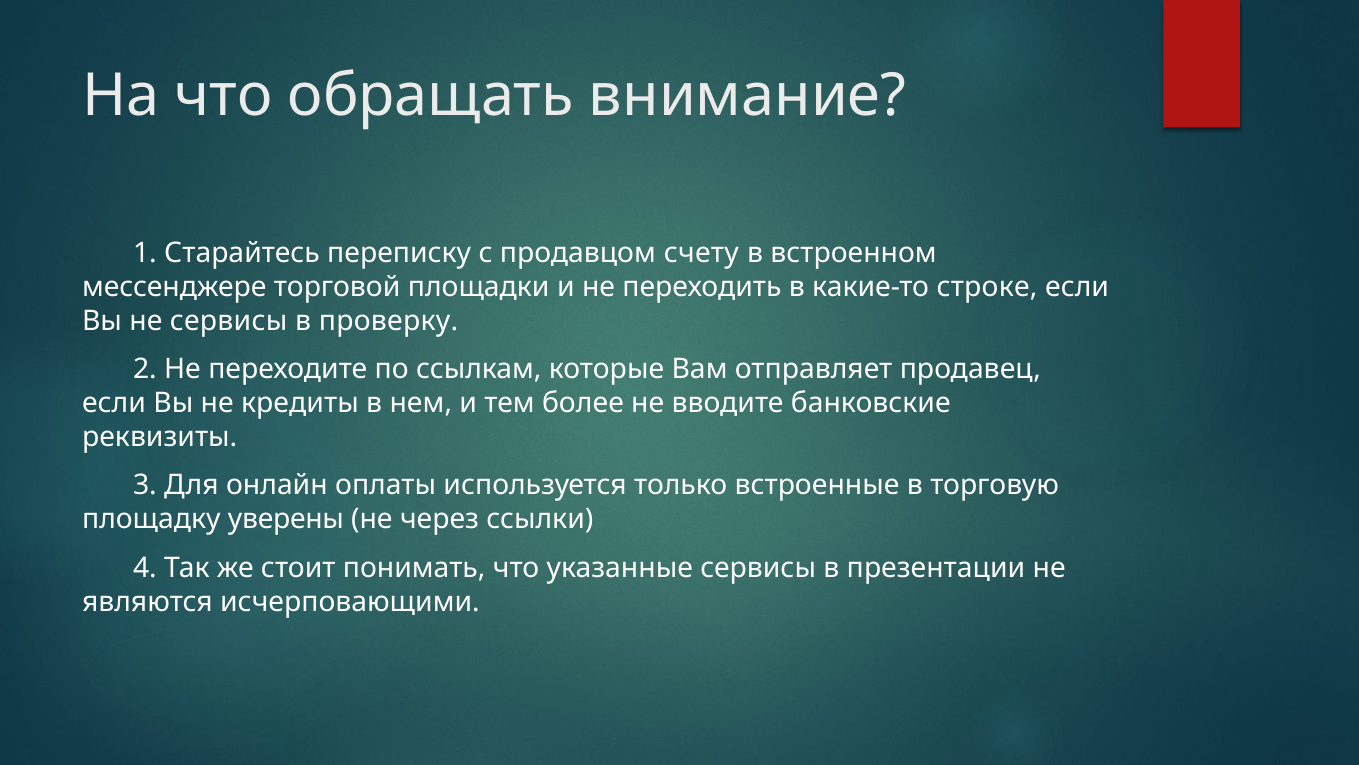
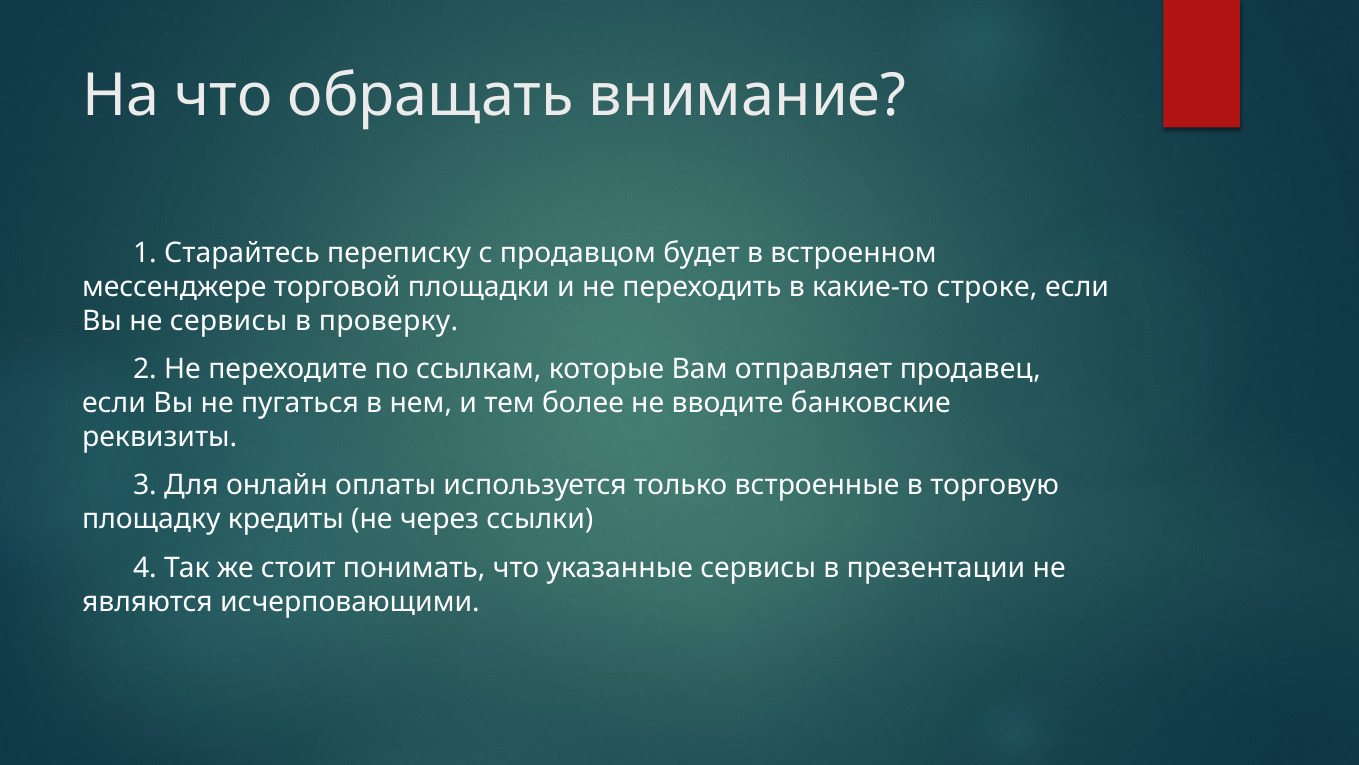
счету: счету -> будет (702, 253)
кредиты: кредиты -> пугаться (300, 403)
уверены: уверены -> кредиты (286, 519)
